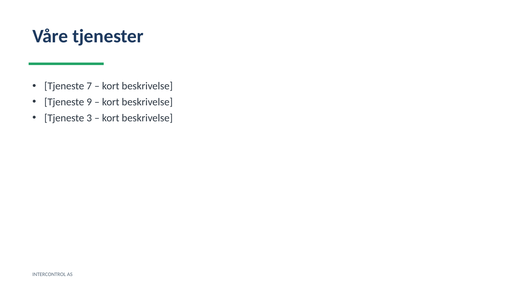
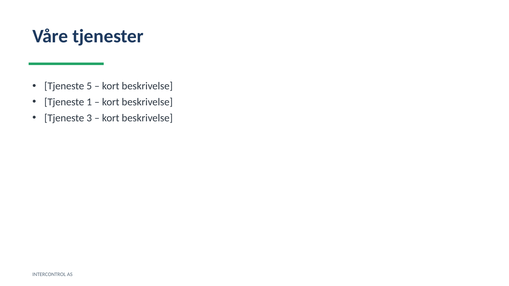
7: 7 -> 5 (89, 86)
9: 9 -> 1 (89, 102)
